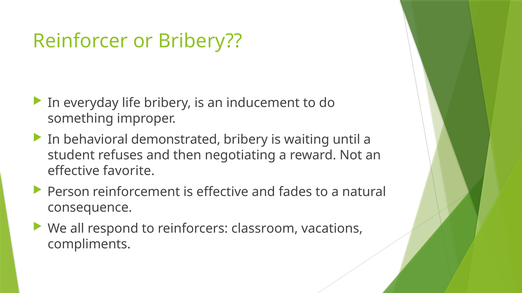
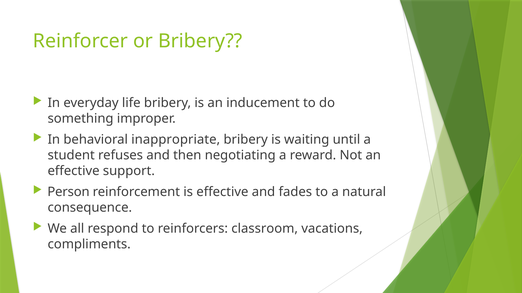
demonstrated: demonstrated -> inappropriate (176, 140)
favorite: favorite -> support (129, 171)
